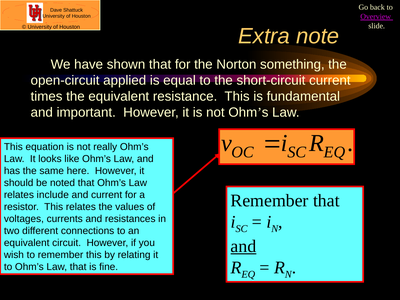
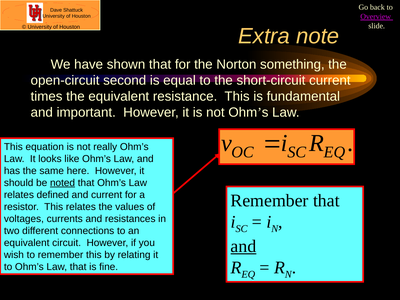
applied: applied -> second (125, 80)
noted underline: none -> present (63, 183)
include: include -> defined (53, 195)
